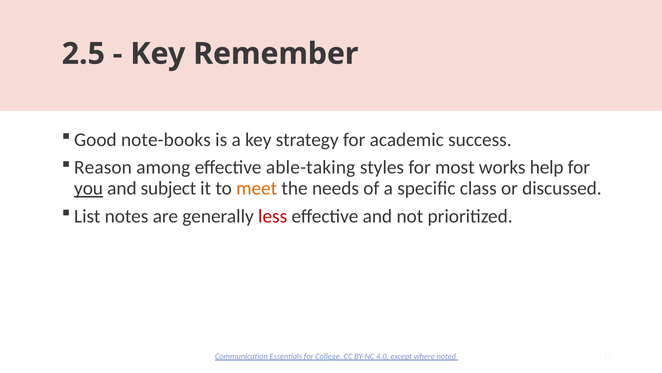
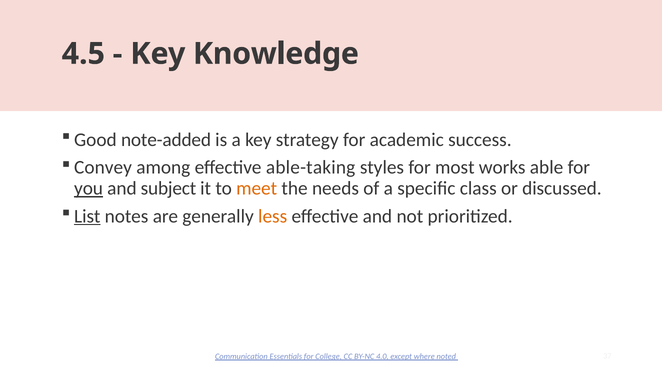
2.5: 2.5 -> 4.5 (83, 54)
Remember: Remember -> Knowledge (276, 54)
note-books: note-books -> note-added (166, 140)
Reason: Reason -> Convey (103, 167)
help: help -> able (547, 167)
List underline: none -> present (87, 216)
less colour: red -> orange (273, 216)
